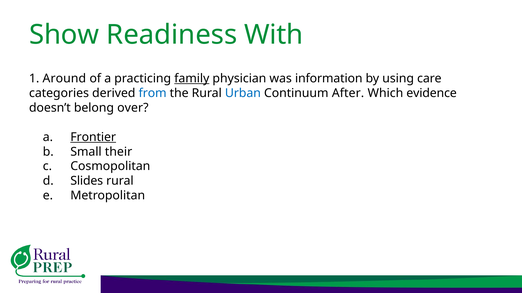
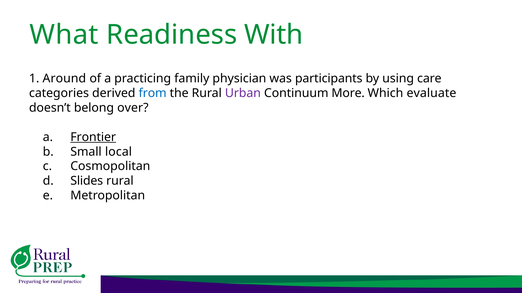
Show: Show -> What (64, 35)
family underline: present -> none (192, 79)
information: information -> participants (329, 79)
Urban colour: blue -> purple (243, 93)
After: After -> More (348, 93)
evidence: evidence -> evaluate (431, 93)
their: their -> local (119, 152)
